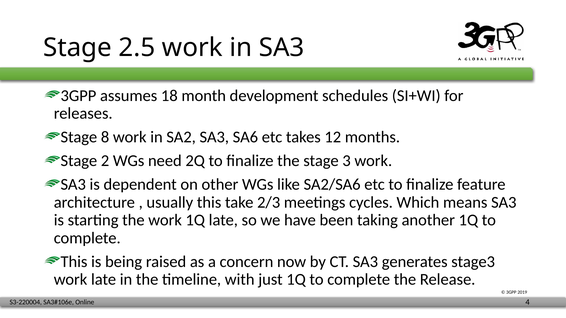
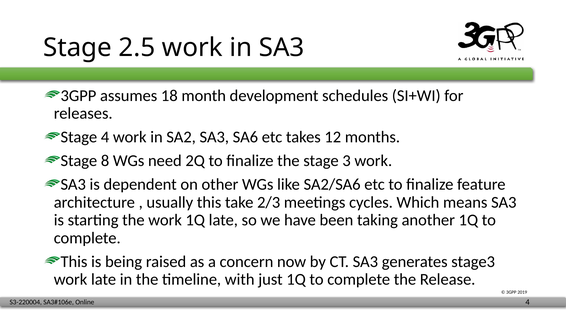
Stage 8: 8 -> 4 (105, 137)
2: 2 -> 8 (105, 161)
